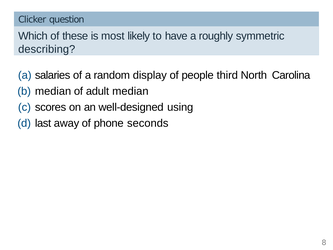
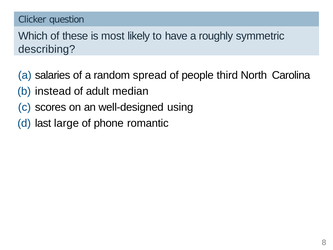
display: display -> spread (150, 75)
median: median -> instead (53, 91)
away: away -> large (66, 123)
seconds: seconds -> romantic (148, 123)
